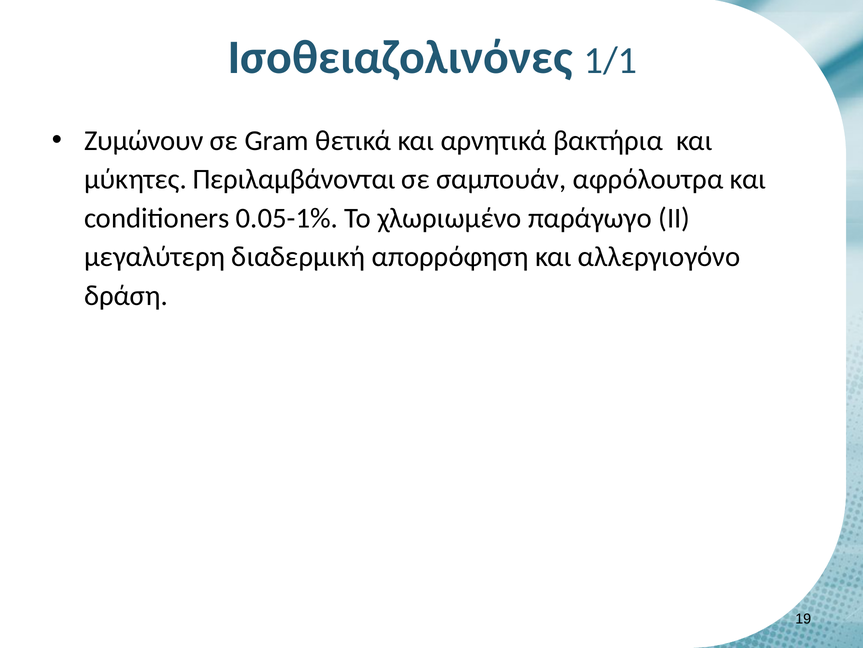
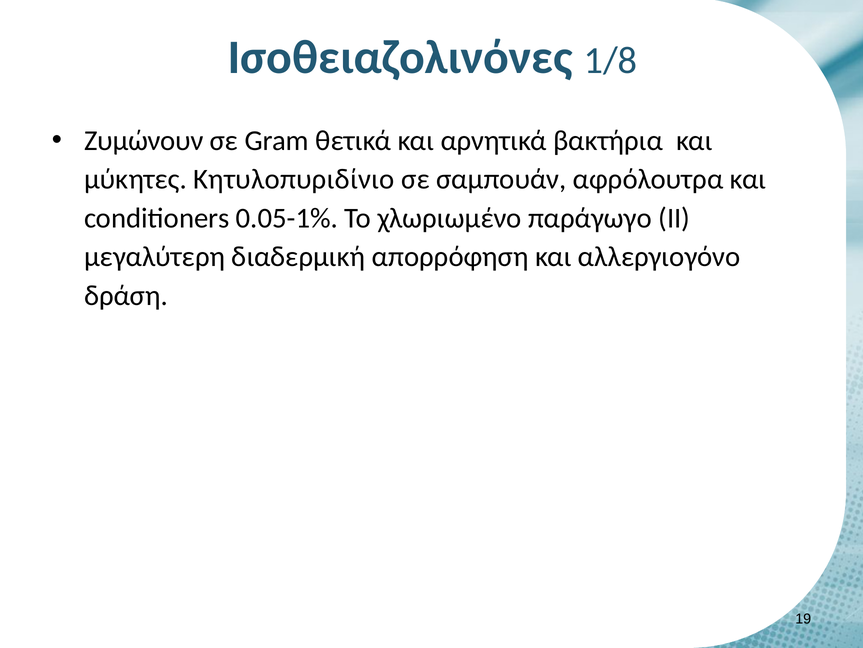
1/1: 1/1 -> 1/8 (611, 60)
Περιλαμβάνονται: Περιλαμβάνονται -> Κητυλοπυριδίνιο (294, 179)
